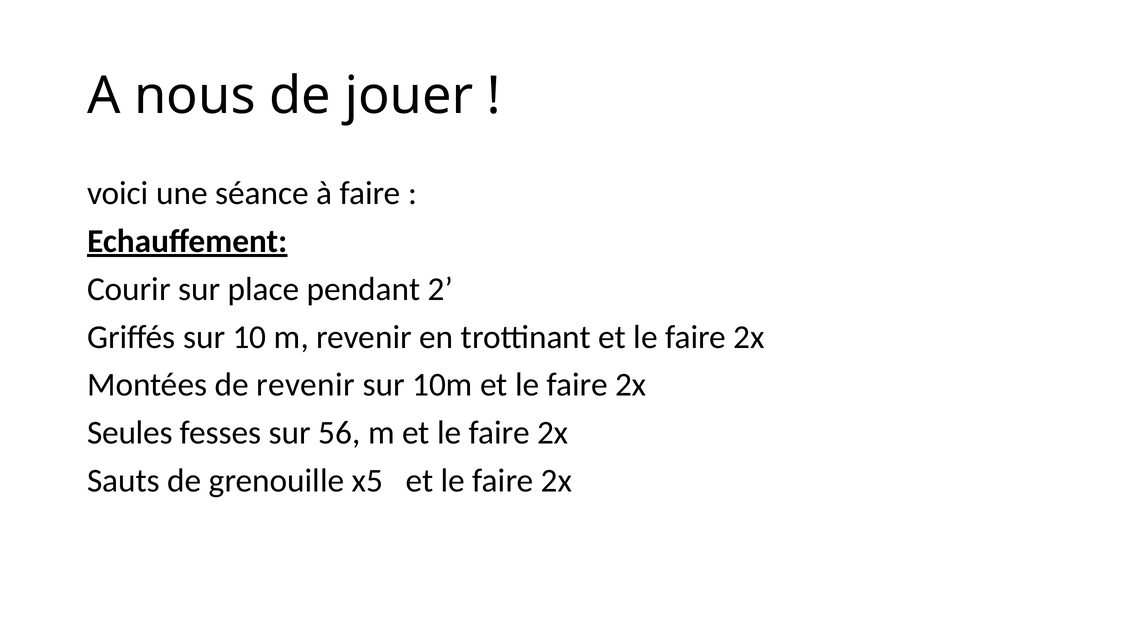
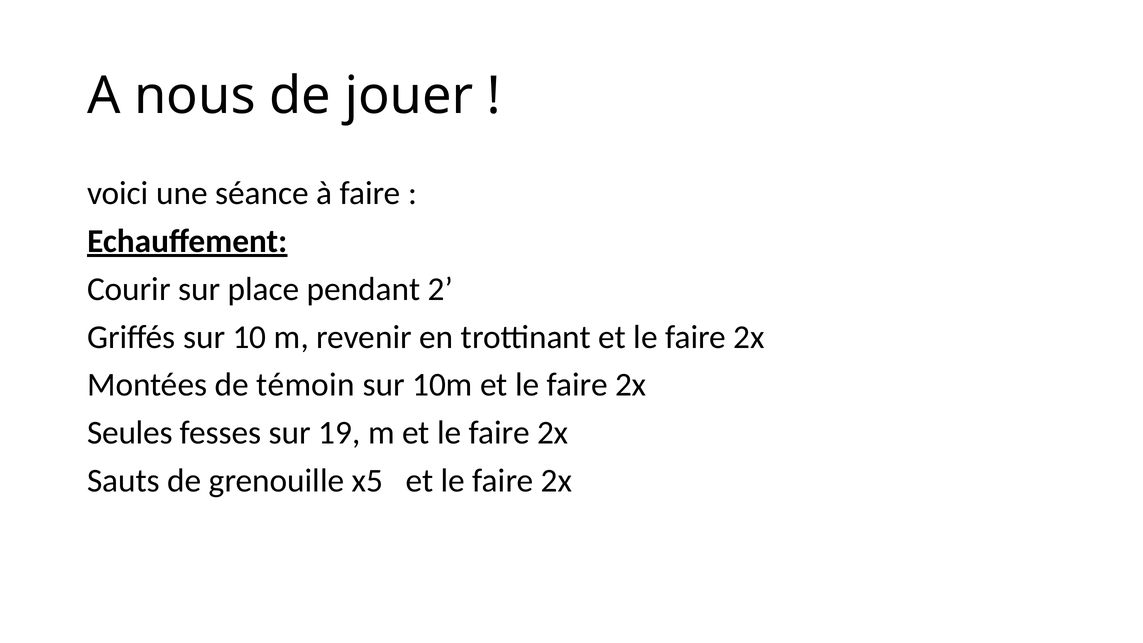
de revenir: revenir -> témoin (305, 385)
56: 56 -> 19 (339, 433)
